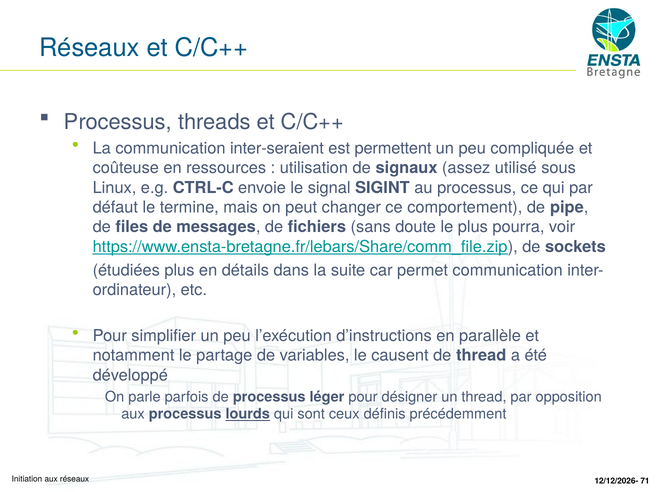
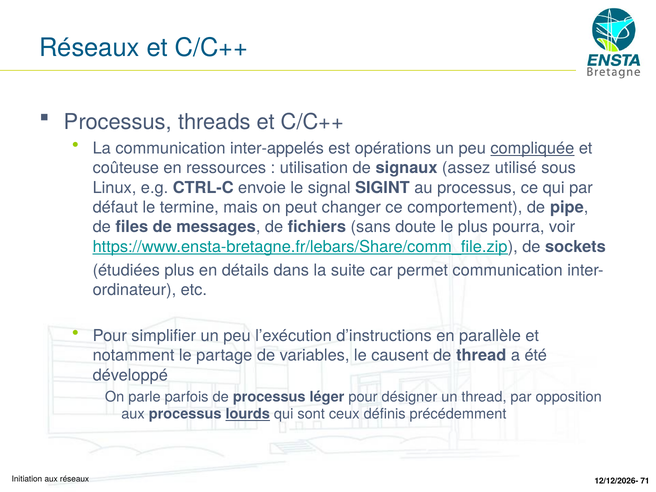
inter-seraient: inter-seraient -> inter-appelés (277, 148)
permettent: permettent -> opérations (393, 148)
compliquée underline: none -> present (532, 148)
